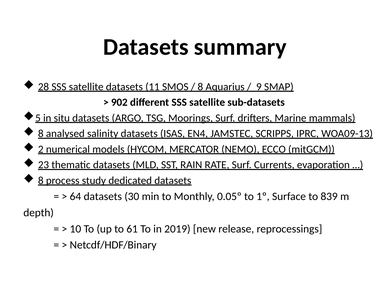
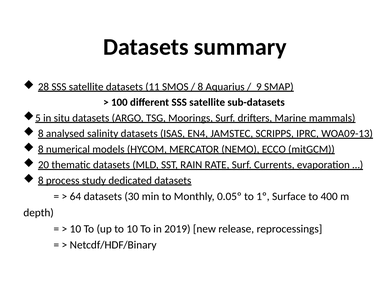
902: 902 -> 100 (119, 102)
2: 2 -> 8 (41, 149)
23: 23 -> 20 (43, 165)
839: 839 -> 400 (329, 196)
to 61: 61 -> 10 (132, 228)
